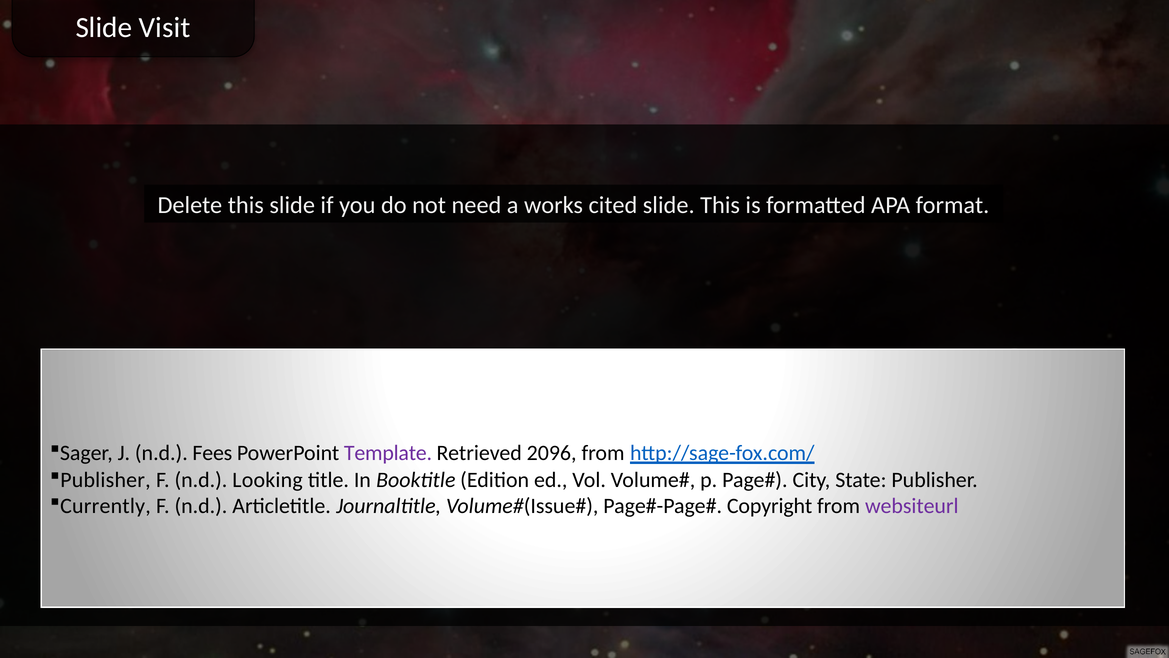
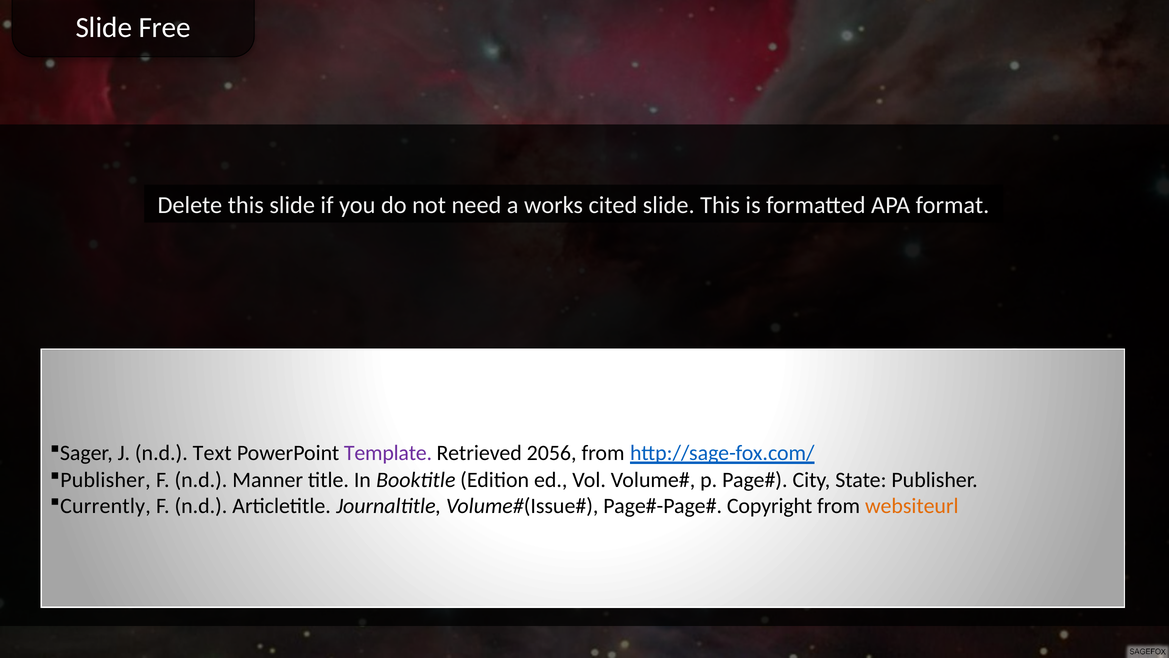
Visit: Visit -> Free (165, 28)
Fees: Fees -> Text (212, 453)
2096: 2096 -> 2056 (552, 453)
Looking: Looking -> Manner (268, 480)
websiteurl colour: purple -> orange (912, 506)
